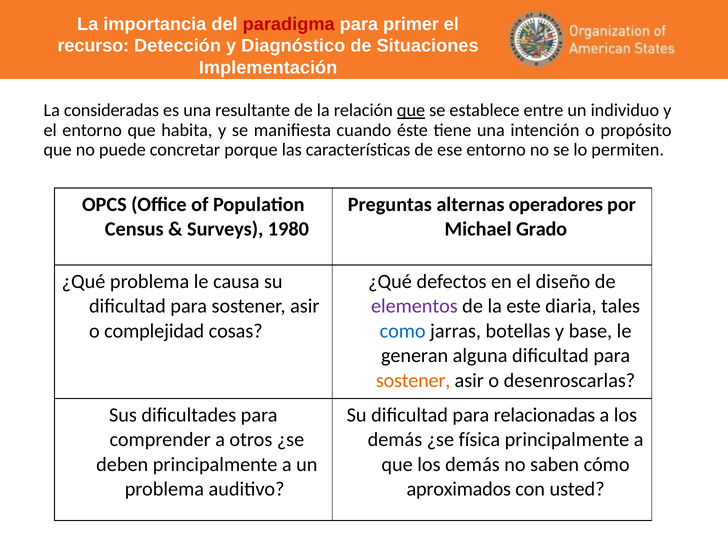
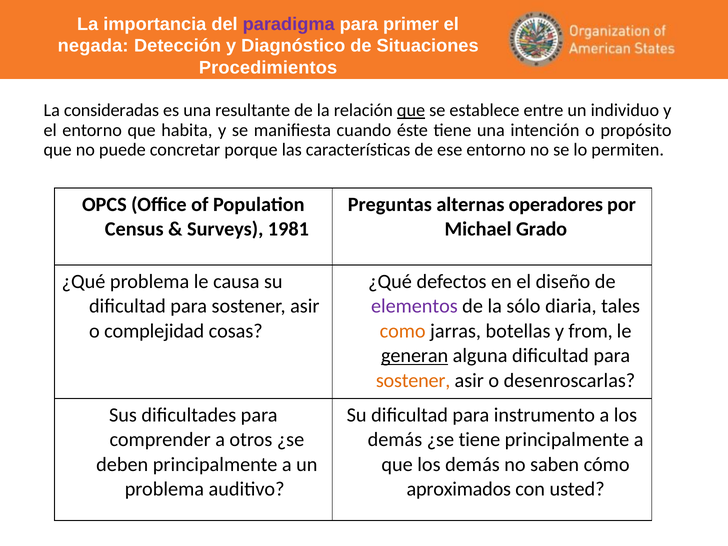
paradigma colour: red -> purple (289, 24)
recurso: recurso -> negada (93, 46)
Implementación: Implementación -> Procedimientos (268, 68)
1980: 1980 -> 1981 (288, 229)
este: este -> sólo (523, 306)
como colour: blue -> orange (403, 331)
base: base -> from (591, 331)
generan underline: none -> present (415, 356)
relacionadas: relacionadas -> instrumento (544, 415)
¿se física: física -> tiene (479, 440)
